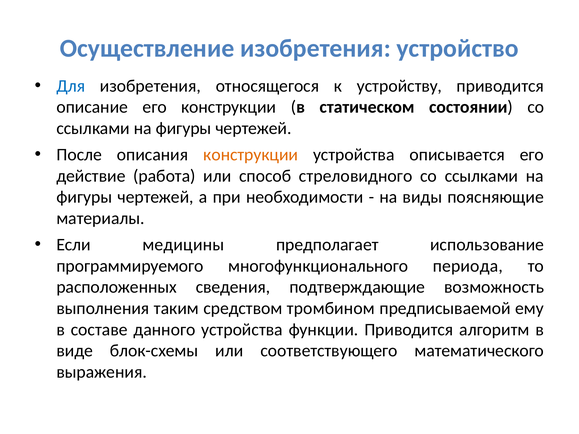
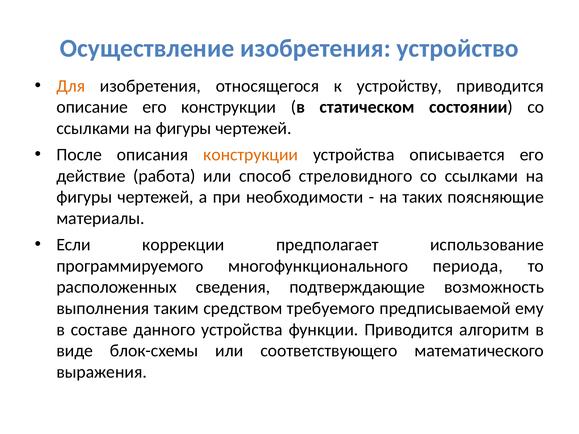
Для colour: blue -> orange (71, 86)
виды: виды -> таких (422, 197)
медицины: медицины -> коррекции (183, 245)
тромбином: тромбином -> требуемого (331, 308)
